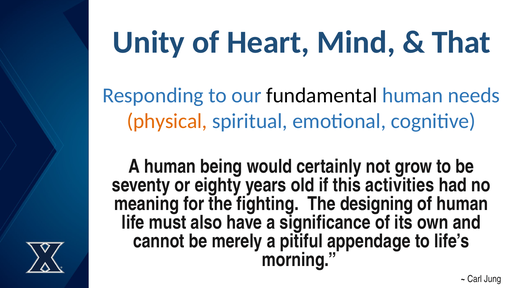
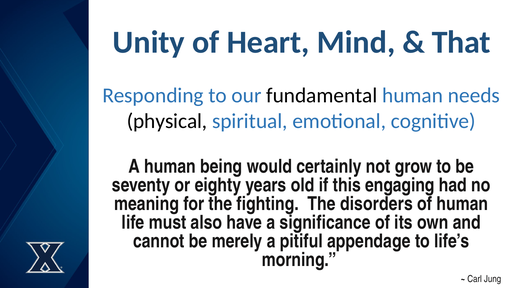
physical colour: orange -> black (167, 121)
activities: activities -> engaging (400, 185)
designing: designing -> disorders (376, 204)
